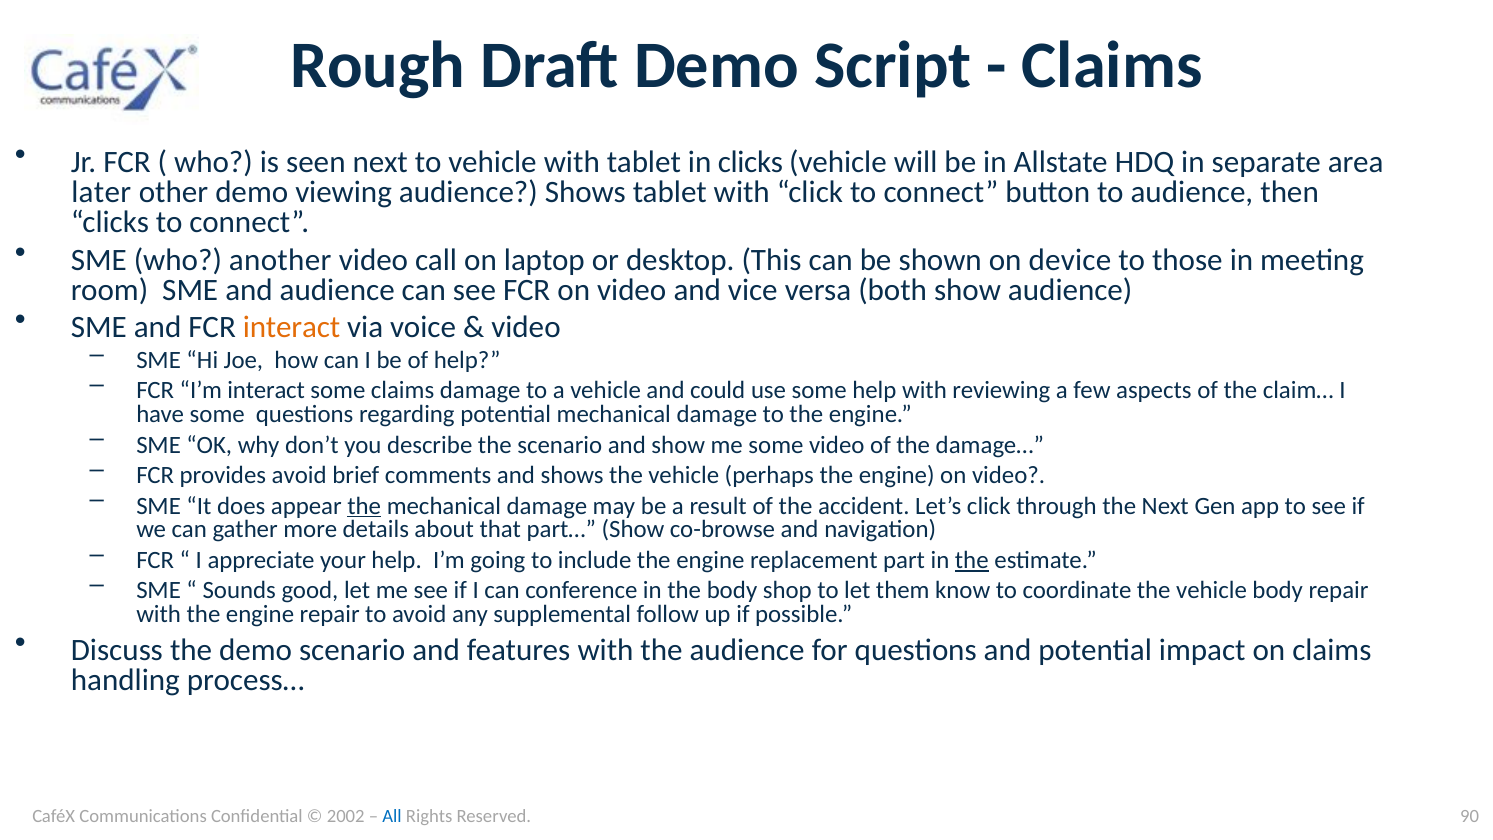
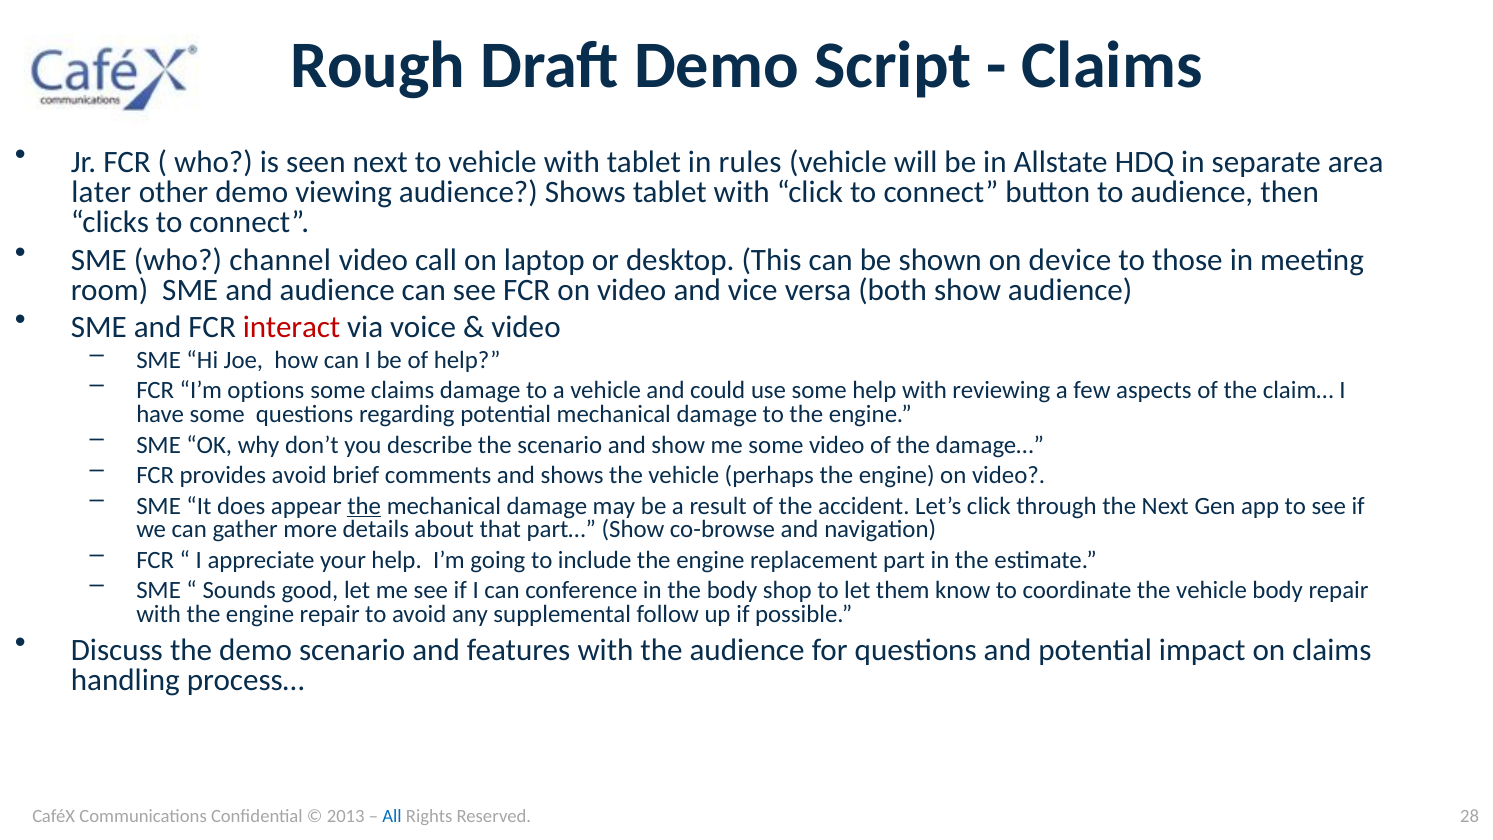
in clicks: clicks -> rules (750, 162)
another: another -> channel (280, 260)
interact colour: orange -> red (292, 328)
I’m interact: interact -> options (266, 390)
the underline: present -> none (972, 560)
2002: 2002 -> 2013 (346, 816)
90: 90 -> 28 (1470, 816)
